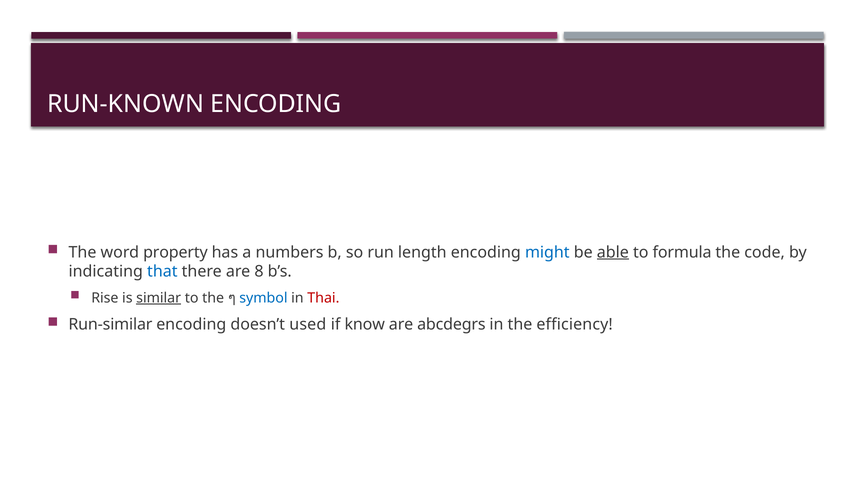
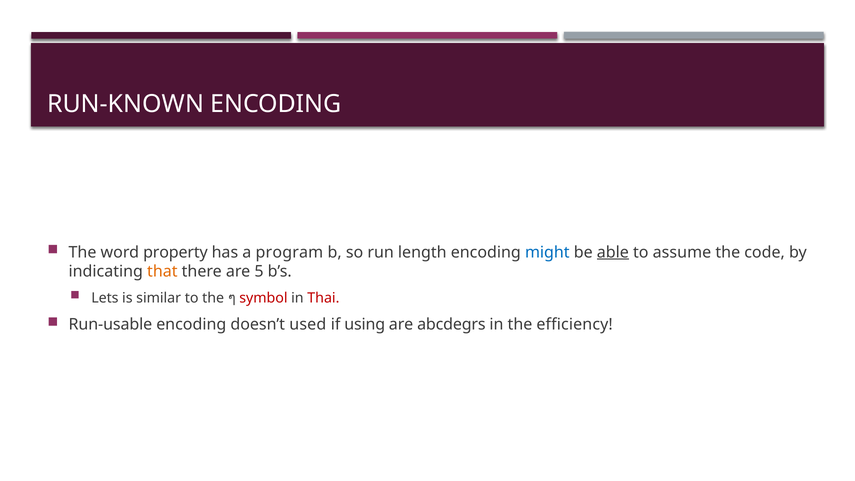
numbers: numbers -> program (289, 252)
formula: formula -> assume (682, 252)
that colour: blue -> orange (162, 272)
8: 8 -> 5 (259, 272)
Rise: Rise -> Lets (105, 298)
similar underline: present -> none (159, 298)
symbol colour: blue -> red (263, 298)
Run-similar: Run-similar -> Run-usable (110, 325)
know: know -> using (365, 325)
